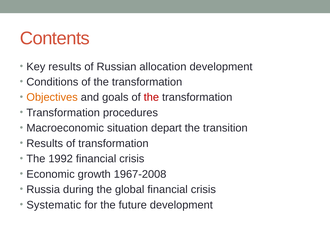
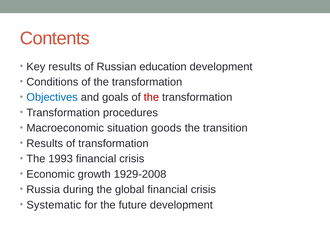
allocation: allocation -> education (163, 67)
Objectives colour: orange -> blue (52, 98)
depart: depart -> goods (166, 128)
1992: 1992 -> 1993 (61, 159)
1967-2008: 1967-2008 -> 1929-2008 (140, 175)
